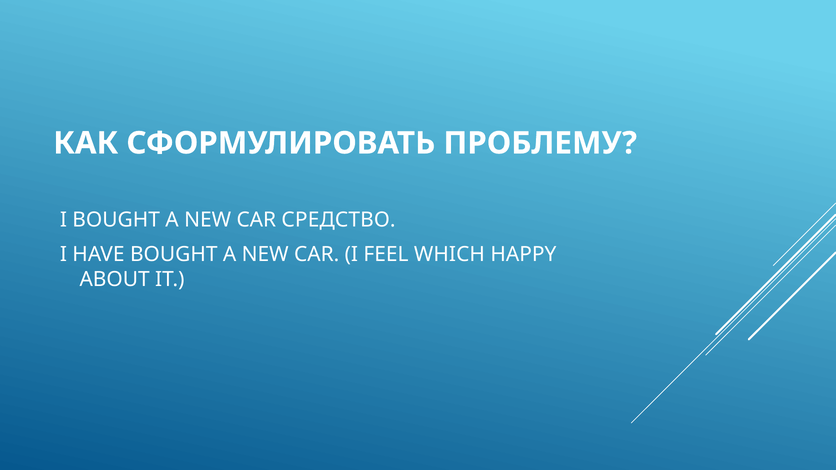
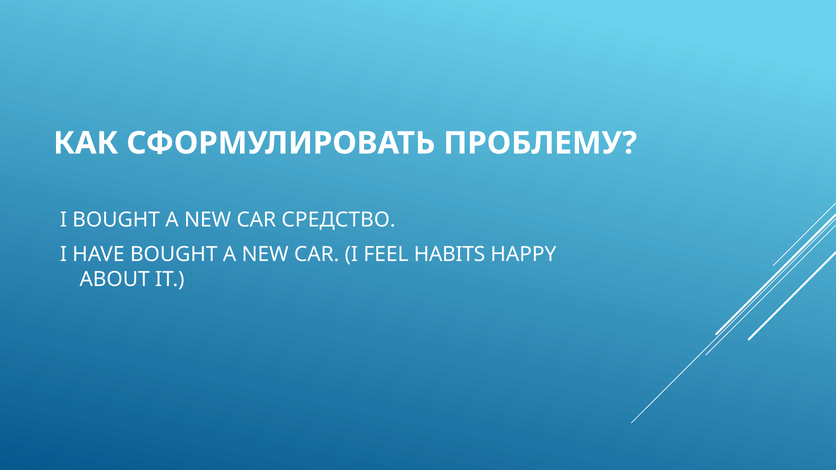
WHICH: WHICH -> HABITS (450, 254)
